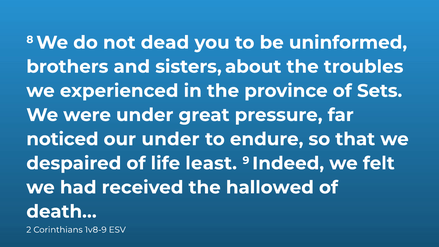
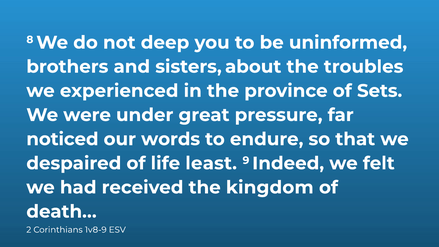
dead: dead -> deep (165, 43)
our under: under -> words (171, 139)
hallowed: hallowed -> kingdom (270, 187)
